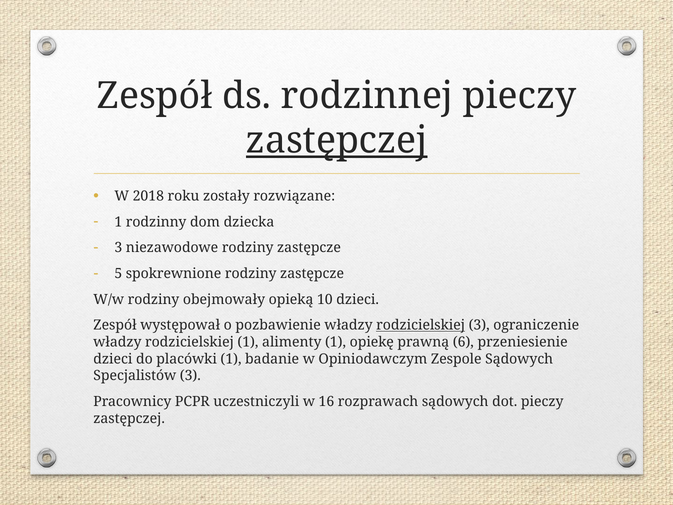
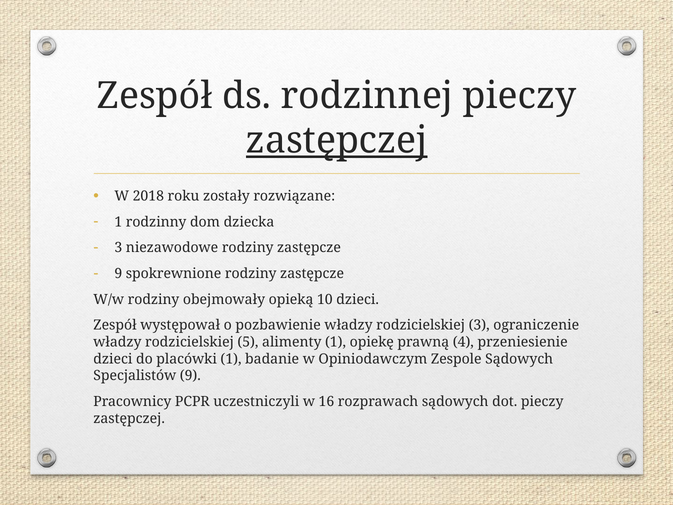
5: 5 -> 9 (118, 273)
rodzicielskiej underline: present -> none (421, 325)
rodzicielskiej 1: 1 -> 5 (248, 342)
6: 6 -> 4 (463, 342)
Specjalistów 3: 3 -> 9 (190, 376)
